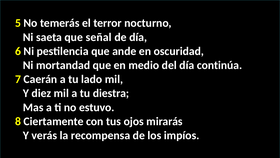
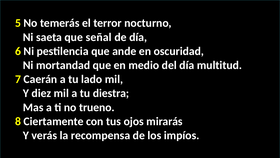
continúa: continúa -> multitud (219, 65)
estuvo: estuvo -> trueno (97, 107)
